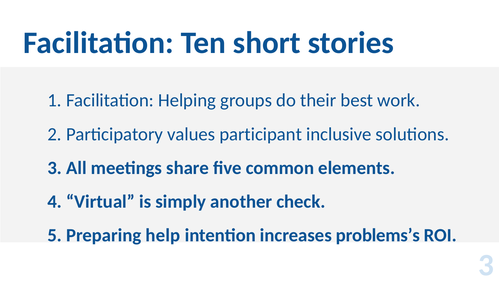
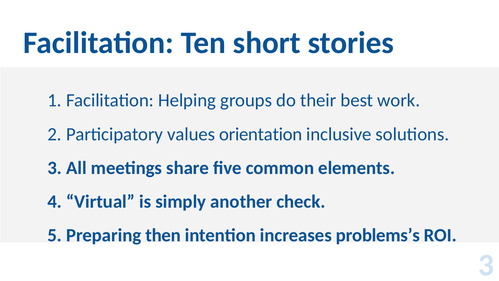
participant: participant -> orientation (261, 134)
help: help -> then (163, 235)
